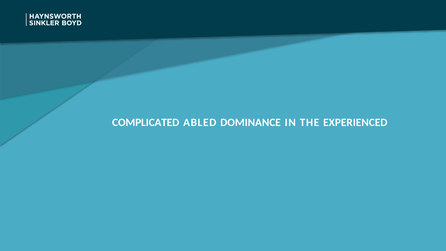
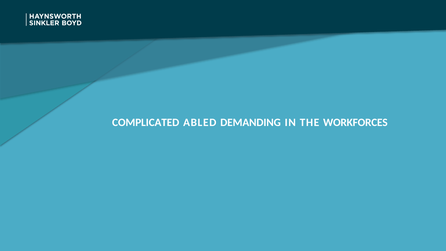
DOMINANCE: DOMINANCE -> DEMANDING (251, 123)
EXPERIENCED: EXPERIENCED -> WORKFORCES (355, 123)
